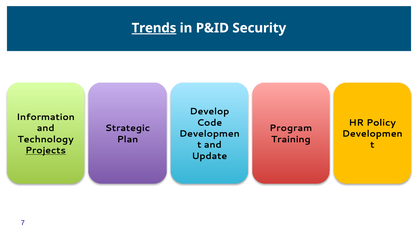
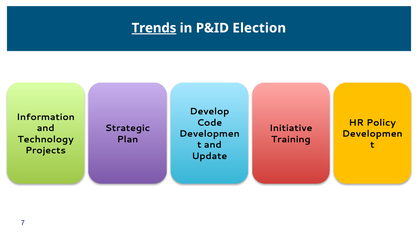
Security: Security -> Election (259, 28)
Program: Program -> Initiative (291, 128)
Projects underline: present -> none (46, 151)
